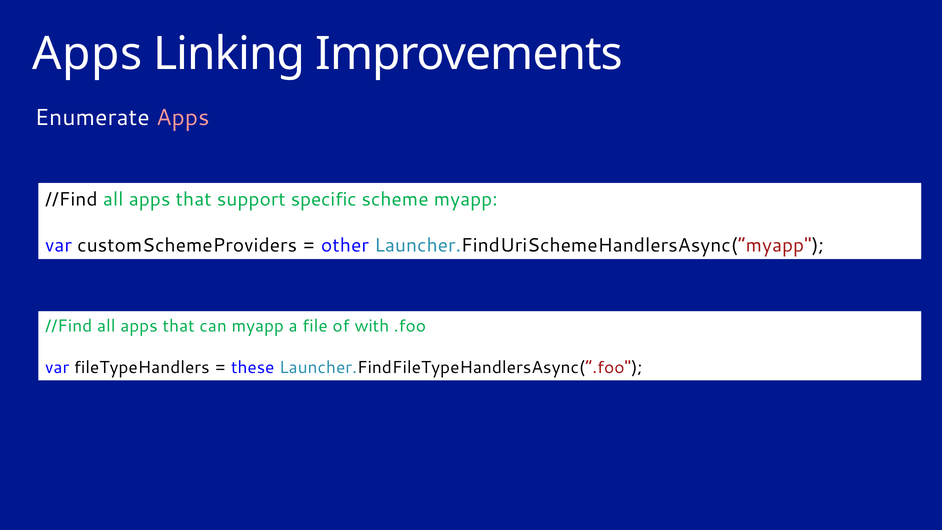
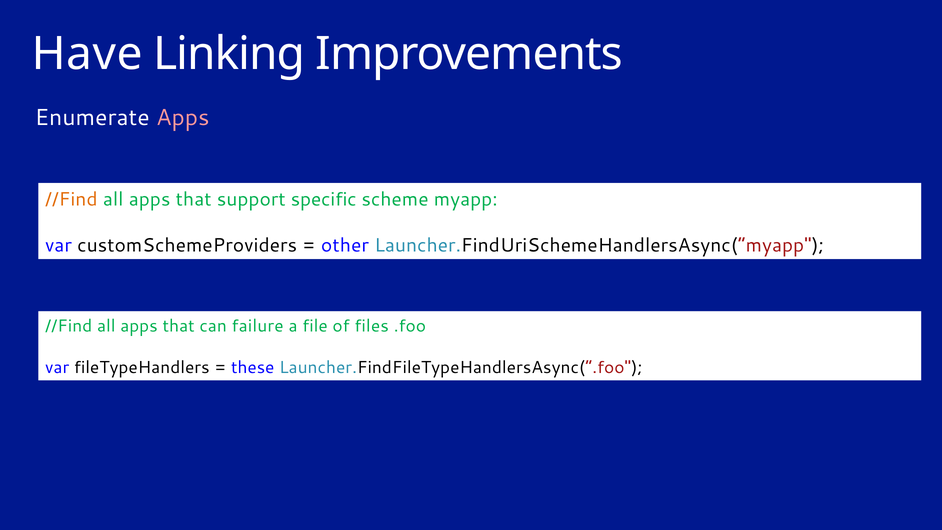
Apps: Apps -> Have (87, 54)
//Find colour: black -> orange (71, 199)
can myapp: myapp -> failure (258, 326)
with: with -> files (372, 326)
